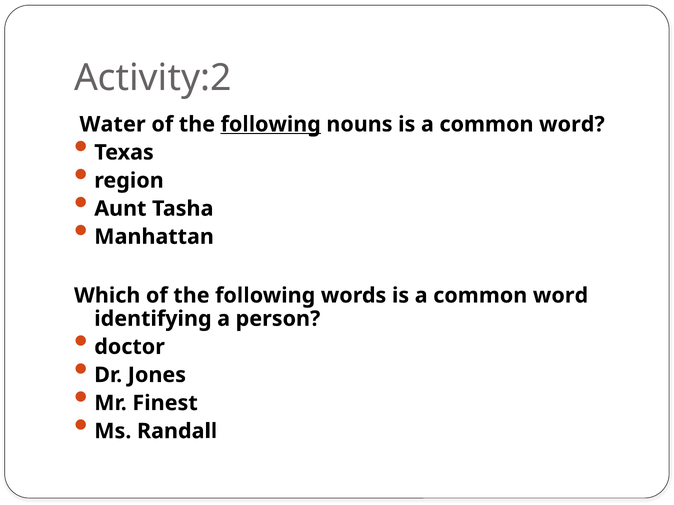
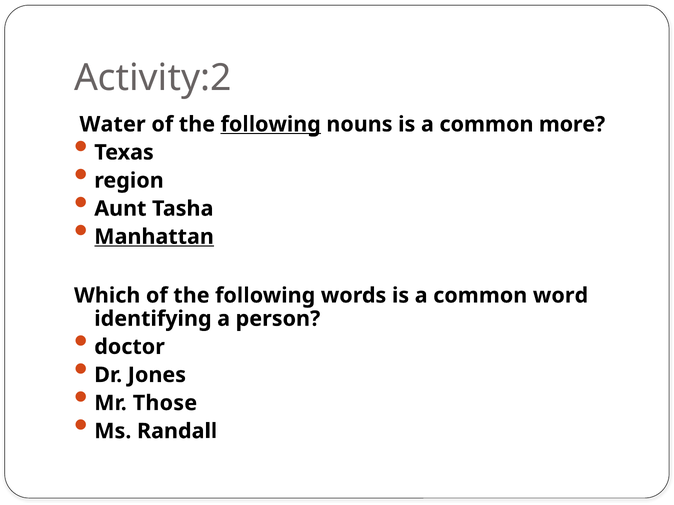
word: word -> more (572, 124)
Manhattan underline: none -> present (154, 237)
Finest: Finest -> Those (165, 403)
